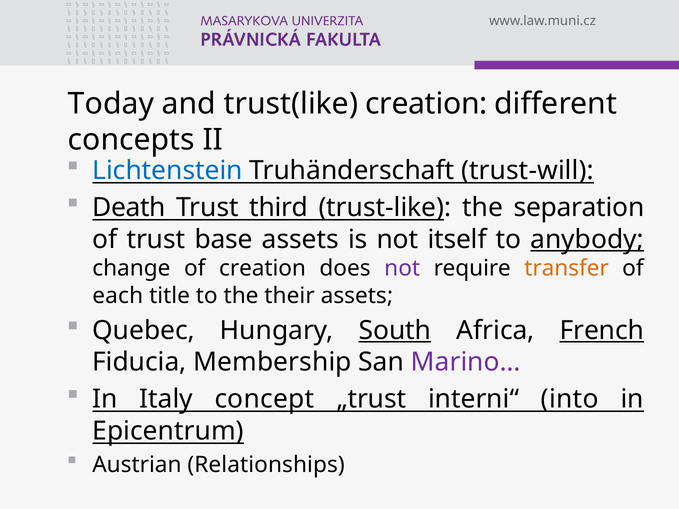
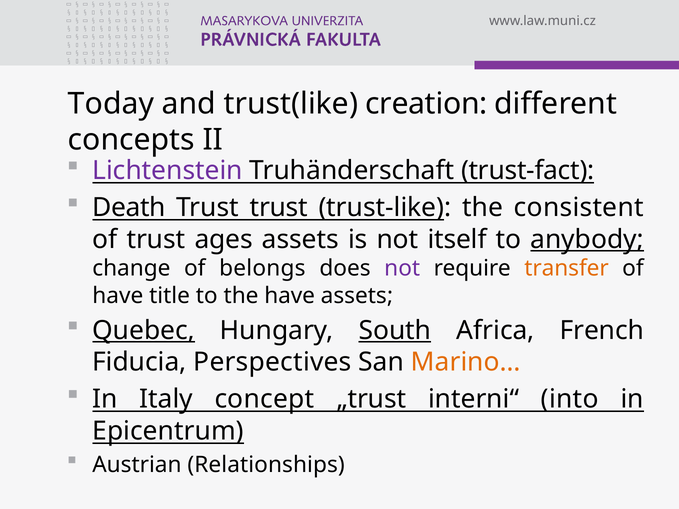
Lichtenstein colour: blue -> purple (167, 171)
trust-will: trust-will -> trust-fact (528, 171)
Trust third: third -> trust (279, 208)
separation: separation -> consistent (579, 208)
base: base -> ages (224, 239)
of creation: creation -> belongs (262, 269)
each: each -> have (118, 296)
the their: their -> have (290, 296)
Quebec underline: none -> present (144, 331)
French underline: present -> none (602, 331)
Membership: Membership -> Perspectives (272, 362)
Marino… colour: purple -> orange (466, 362)
